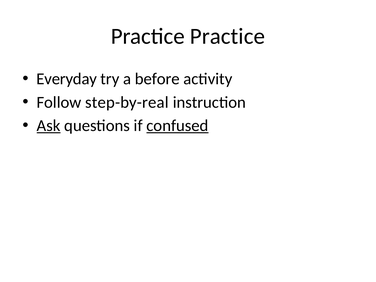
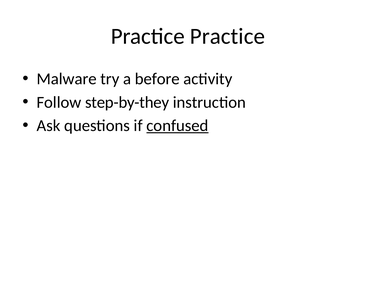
Everyday: Everyday -> Malware (67, 79)
step-by-real: step-by-real -> step-by-they (127, 102)
Ask underline: present -> none (49, 126)
